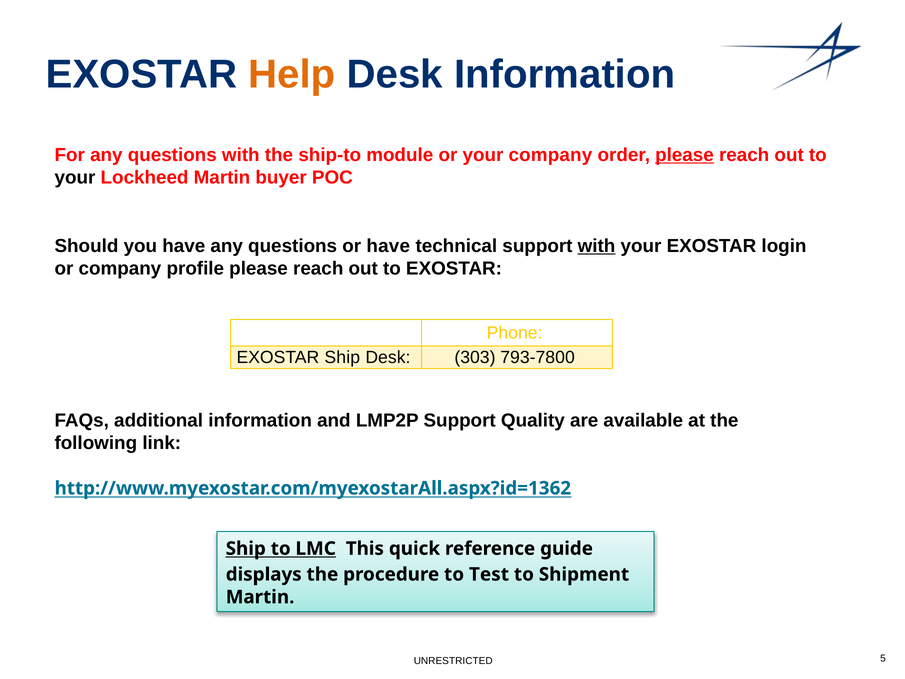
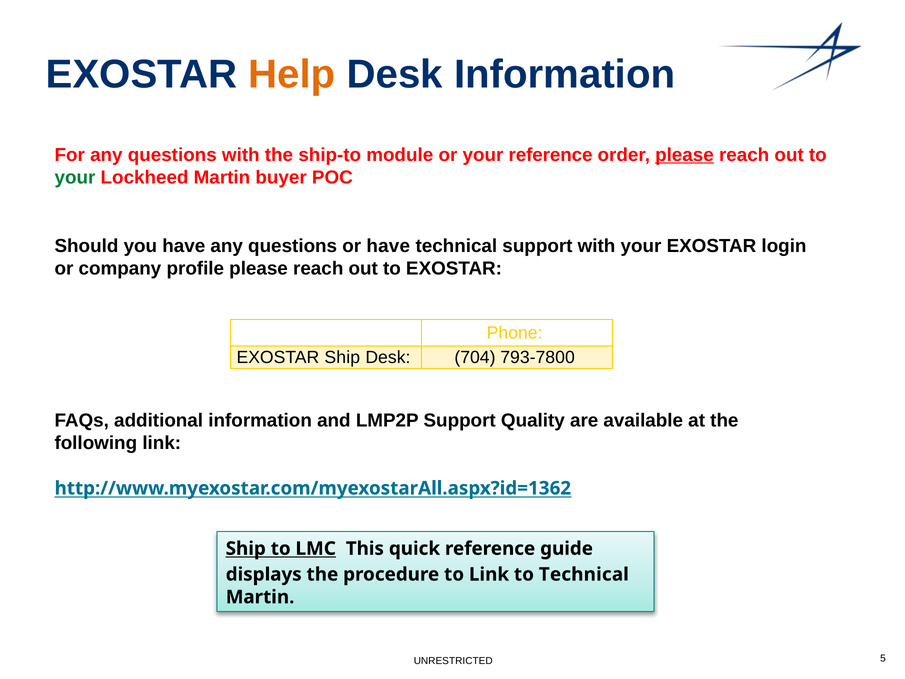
your company: company -> reference (551, 155)
your colour: black -> green (75, 178)
with underline: present -> none (597, 246)
303: 303 -> 704 (475, 357)
to Test: Test -> Link (489, 574)
to Shipment: Shipment -> Technical (584, 574)
